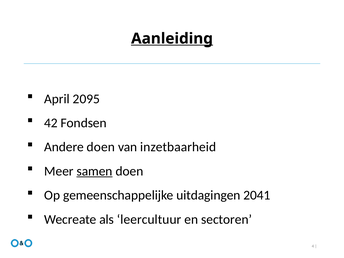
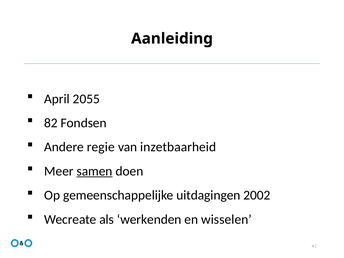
Aanleiding underline: present -> none (172, 39)
2095: 2095 -> 2055 (86, 99)
42: 42 -> 82 (51, 123)
Andere doen: doen -> regie (101, 147)
2041: 2041 -> 2002 (257, 195)
leercultuur: leercultuur -> werkenden (149, 219)
sectoren: sectoren -> wisselen (226, 219)
